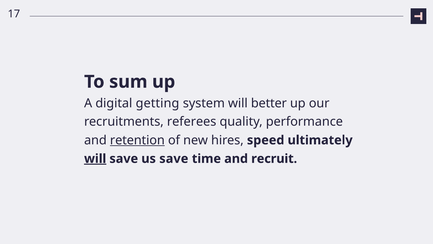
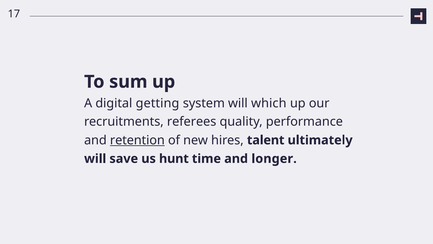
better: better -> which (269, 103)
speed: speed -> talent (266, 140)
will underline: present -> none (95, 158)
us save: save -> hunt (174, 158)
recruit: recruit -> longer (274, 158)
